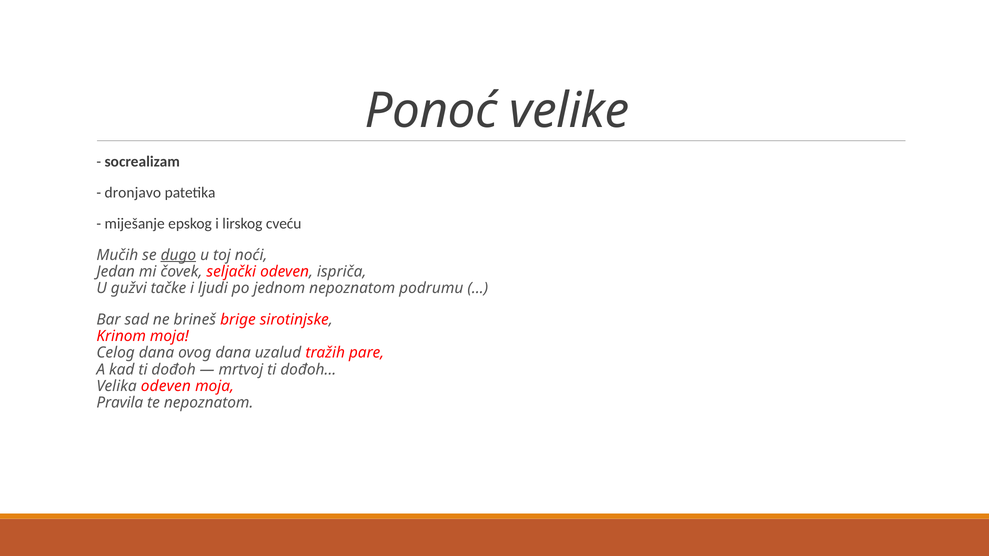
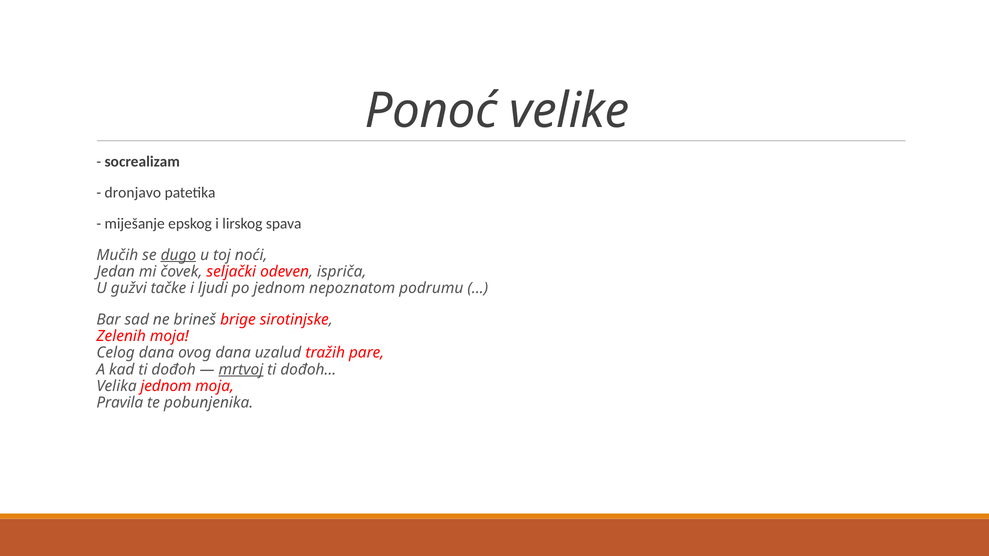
cveću: cveću -> spava (284, 224)
Krinom: Krinom -> Zelenih (121, 336)
mrtvoj underline: none -> present (241, 370)
Velika odeven: odeven -> jednom (166, 386)
te nepoznatom: nepoznatom -> pobunjenika (209, 403)
